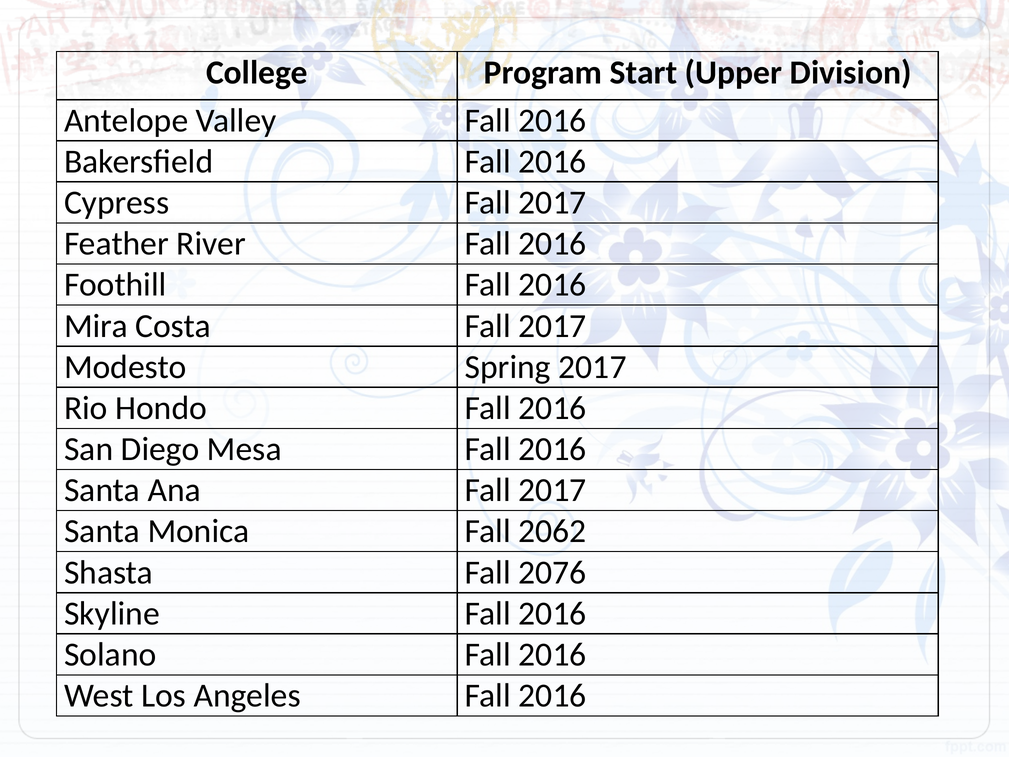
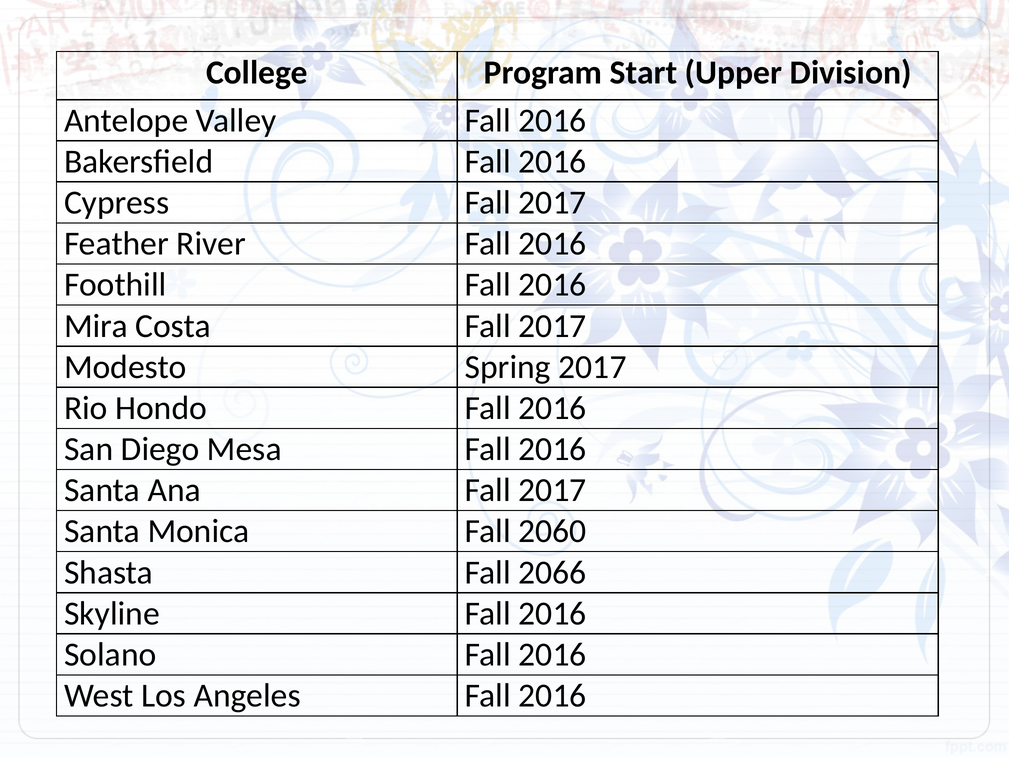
2062: 2062 -> 2060 (552, 531)
2076: 2076 -> 2066 (552, 572)
